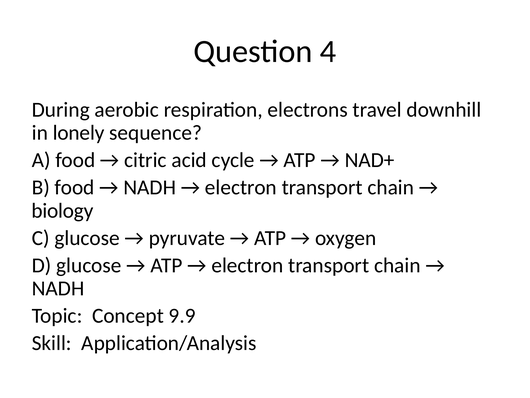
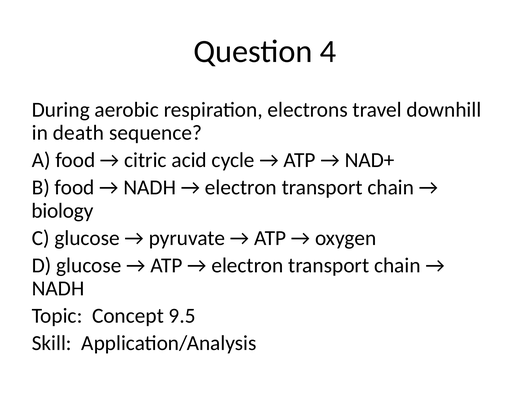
lonely: lonely -> death (78, 133)
9.9: 9.9 -> 9.5 (182, 315)
